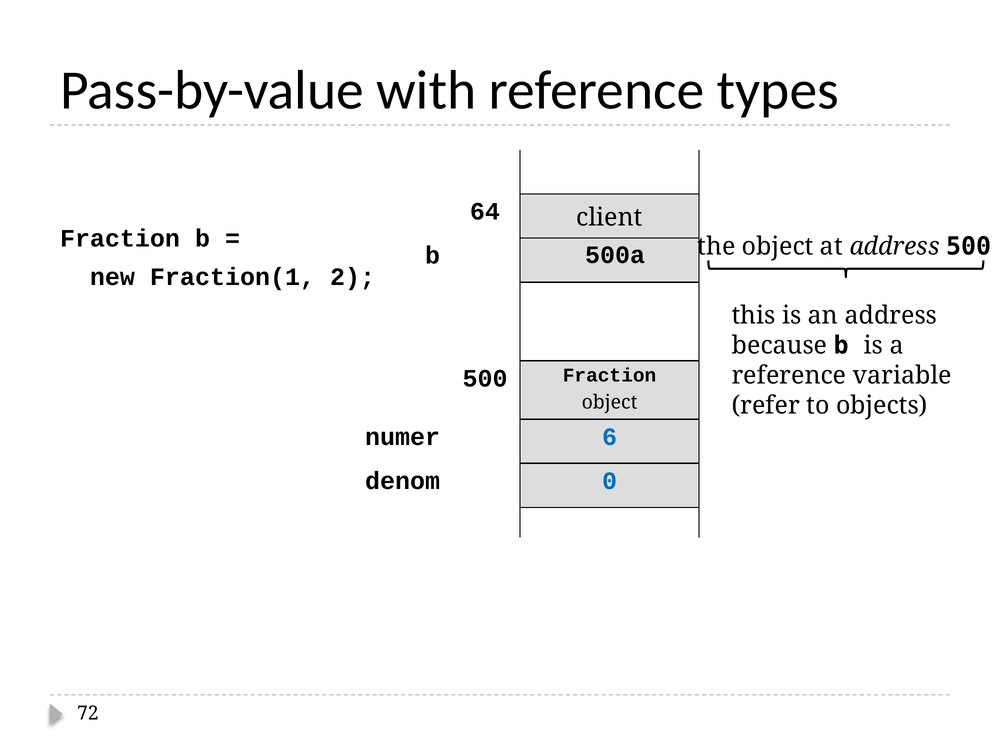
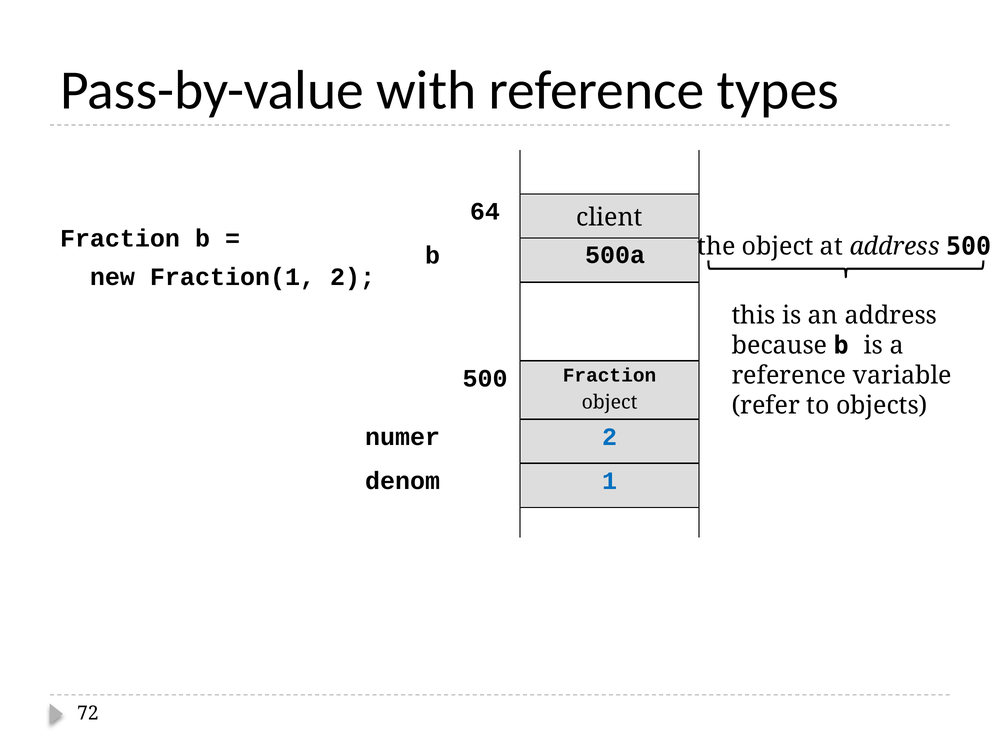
numer 6: 6 -> 2 (610, 437)
0: 0 -> 1 (610, 481)
